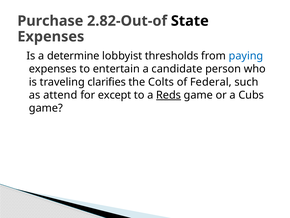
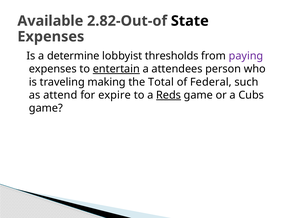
Purchase: Purchase -> Available (50, 21)
paying colour: blue -> purple (246, 56)
entertain underline: none -> present (116, 69)
candidate: candidate -> attendees (177, 69)
clarifies: clarifies -> making (107, 82)
Colts: Colts -> Total (161, 82)
except: except -> expire (115, 95)
